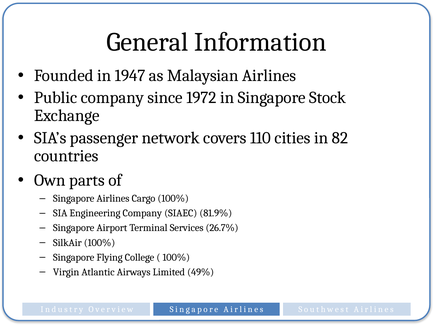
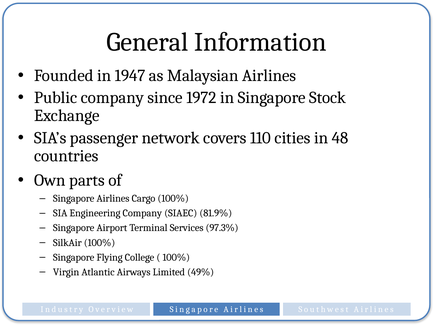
82: 82 -> 48 (340, 138)
26.7%: 26.7% -> 97.3% (222, 228)
